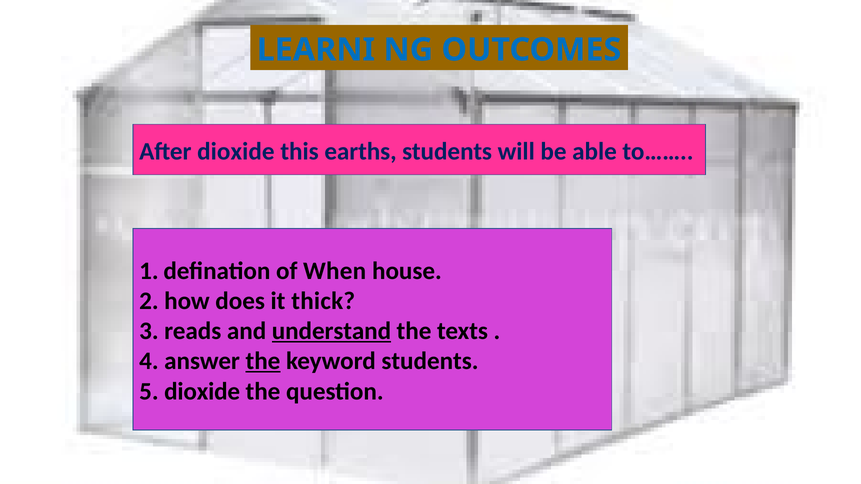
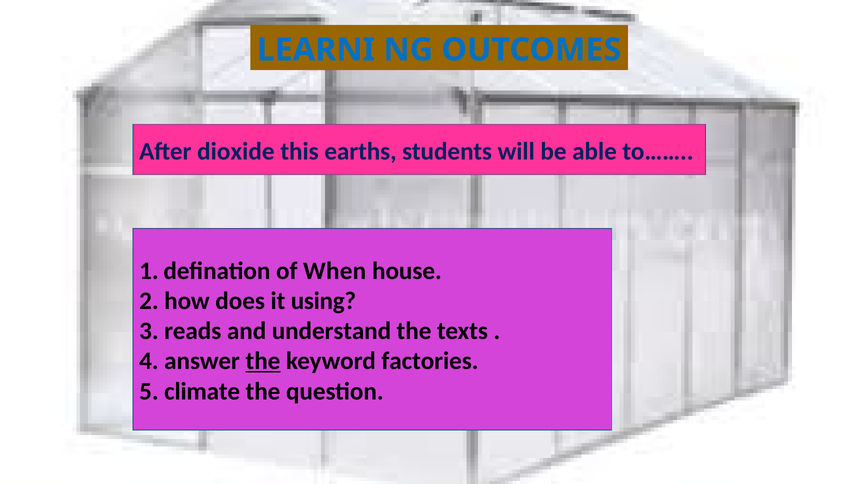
thick: thick -> using (323, 301)
understand underline: present -> none (331, 331)
keyword students: students -> factories (430, 361)
5 dioxide: dioxide -> climate (202, 392)
